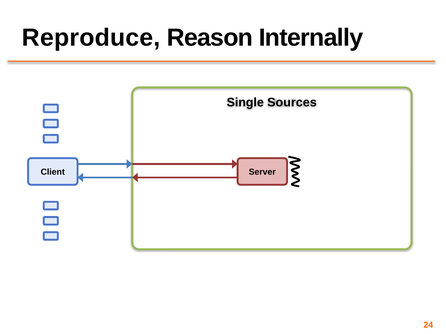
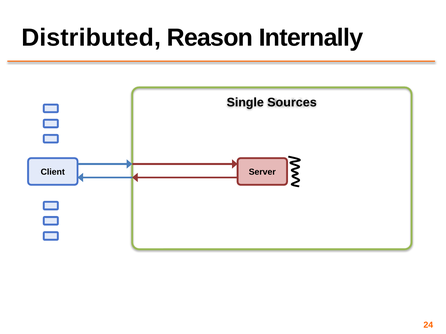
Reproduce: Reproduce -> Distributed (91, 38)
